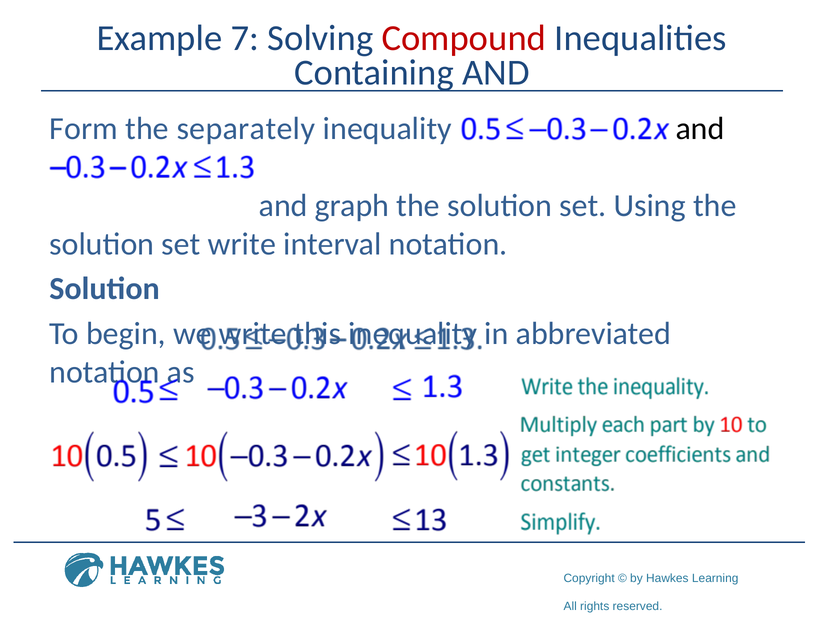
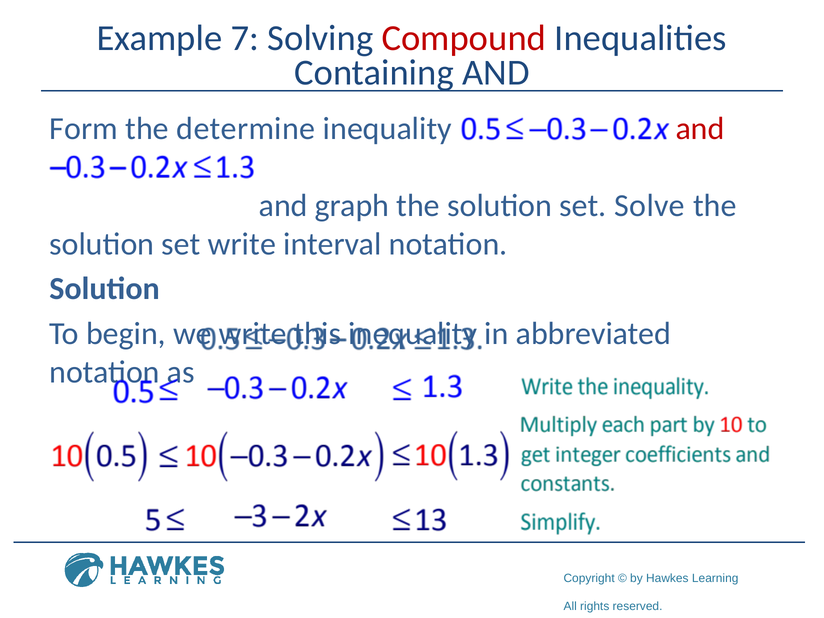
separately: separately -> determine (246, 129)
and colour: black -> red (700, 129)
Using: Using -> Solve (650, 205)
